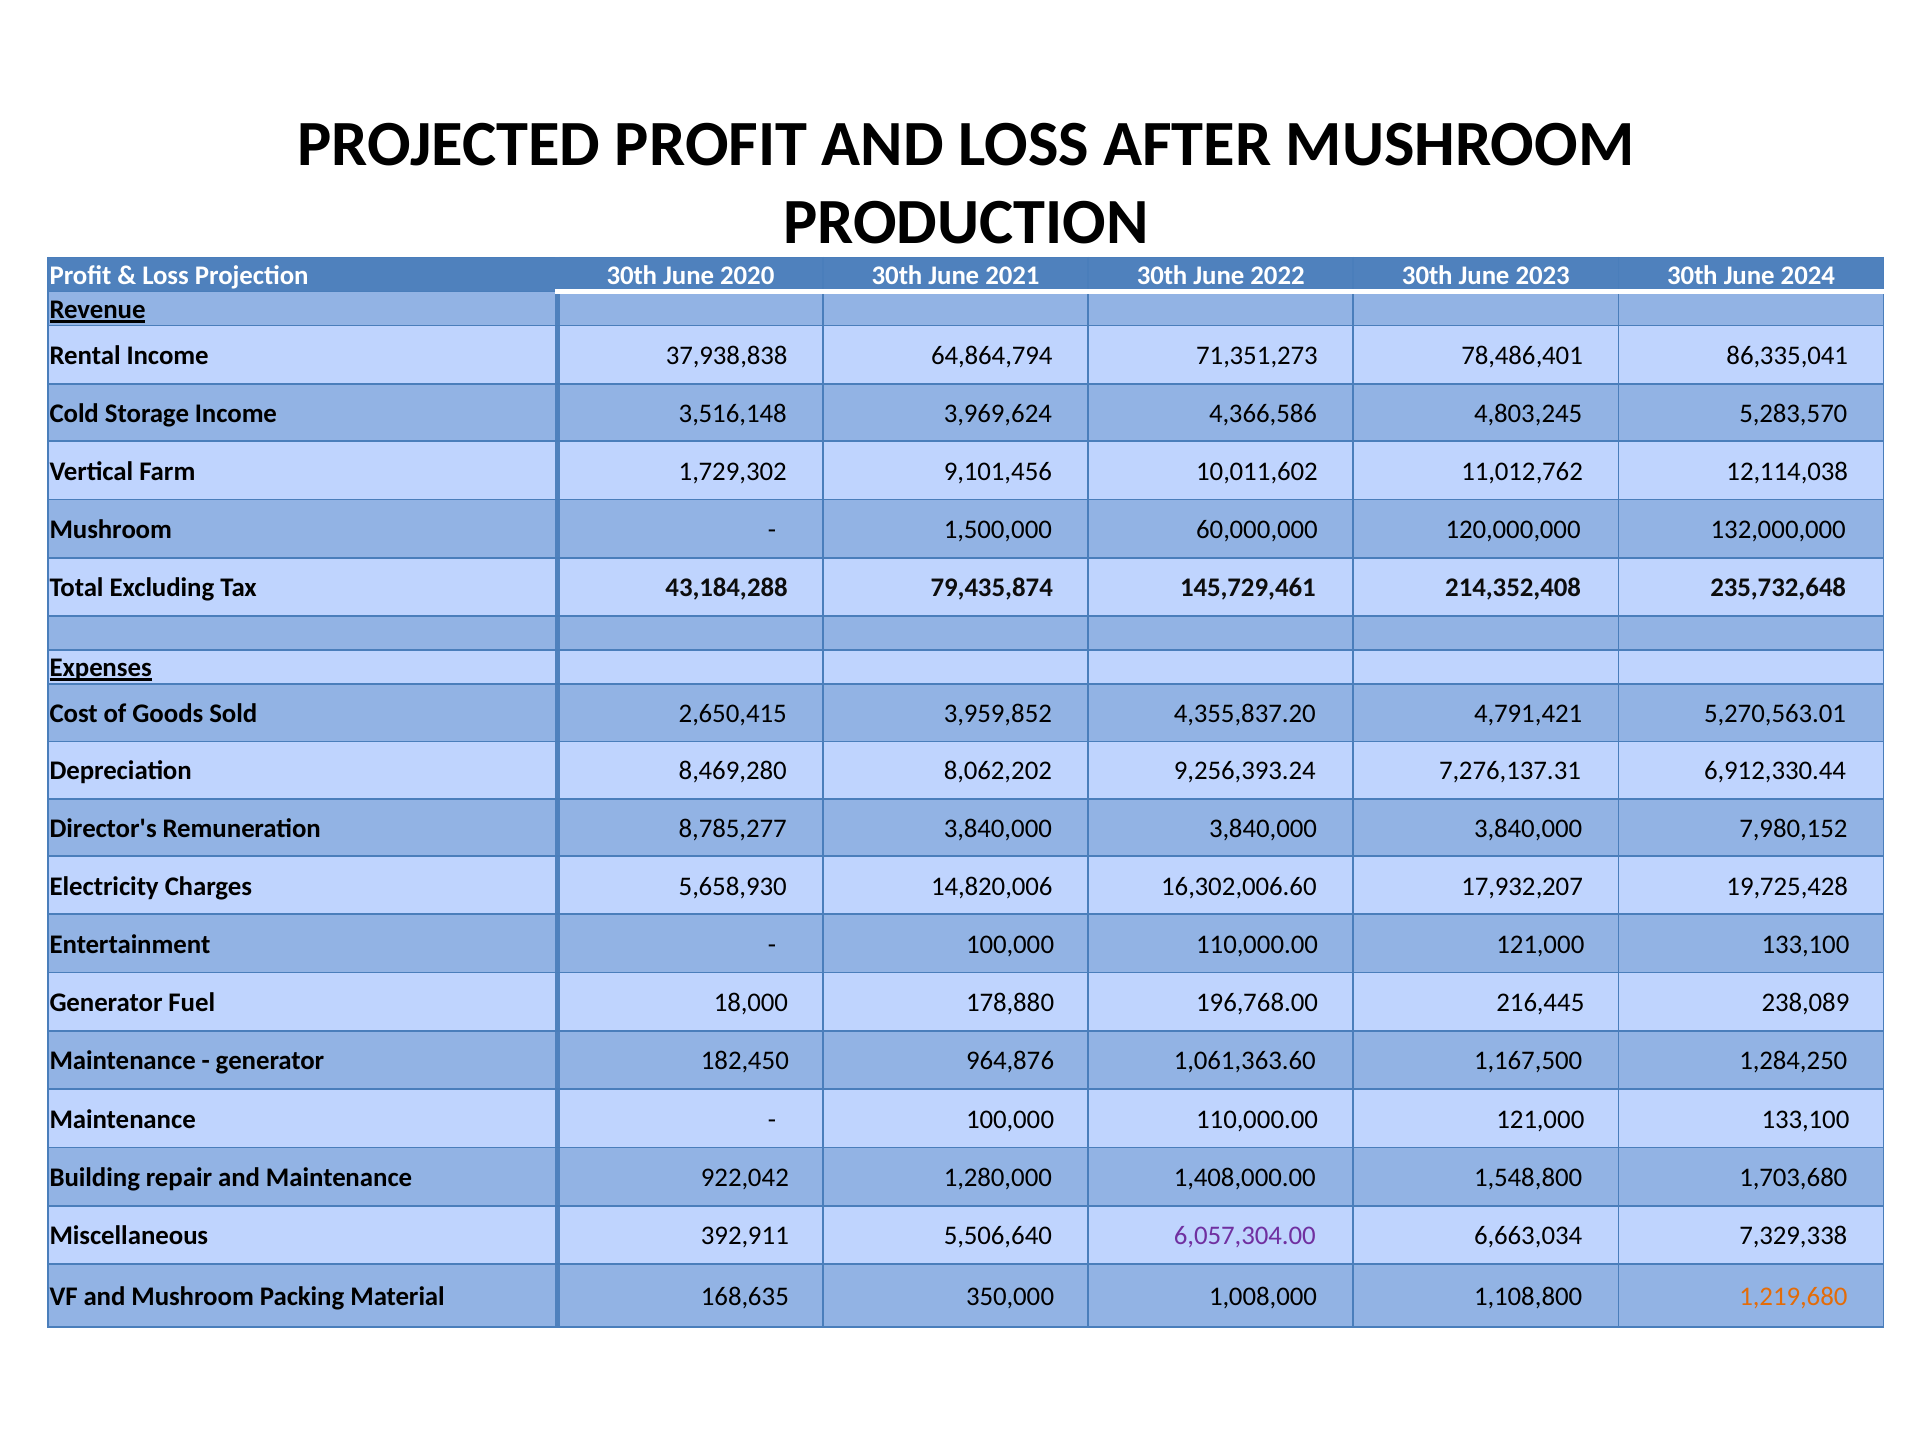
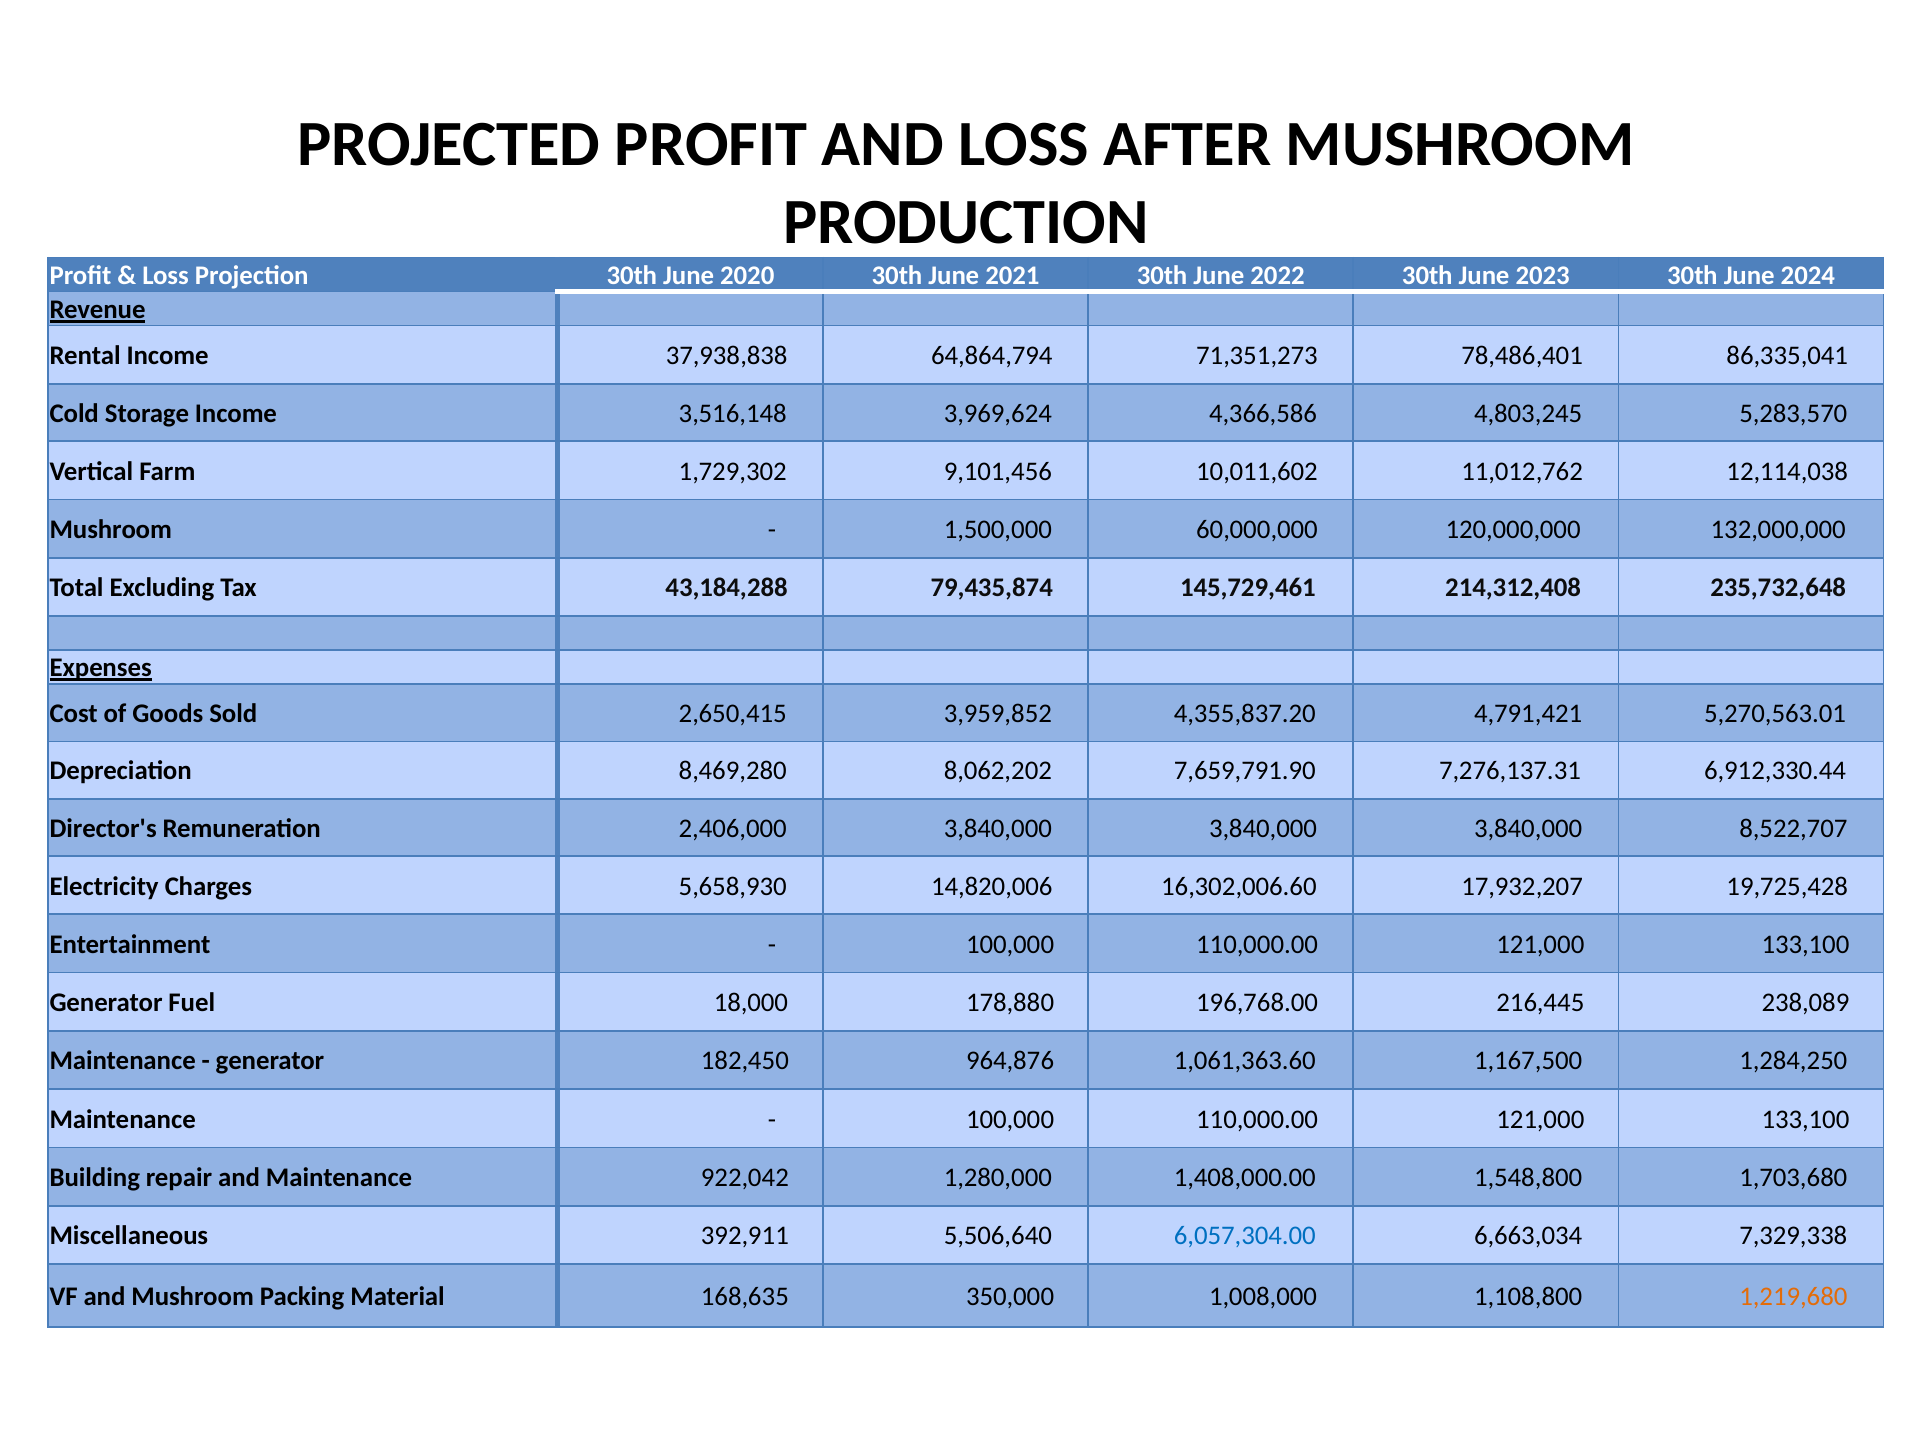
214,352,408: 214,352,408 -> 214,312,408 (1513, 588)
9,256,393.24: 9,256,393.24 -> 7,659,791.90 (1245, 771)
8,785,277: 8,785,277 -> 2,406,000 (733, 828)
7,980,152: 7,980,152 -> 8,522,707 (1793, 828)
6,057,304.00 colour: purple -> blue (1245, 1236)
